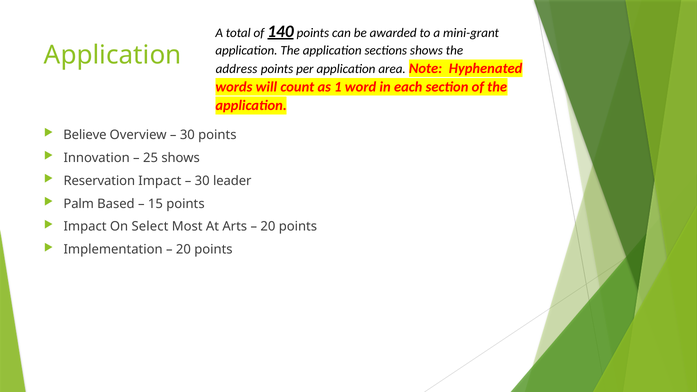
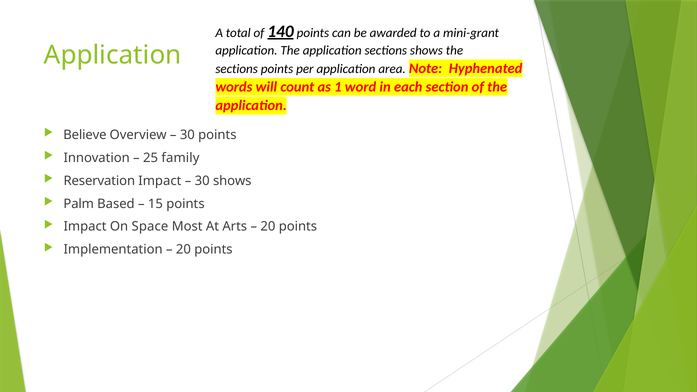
address: address -> sections (237, 69)
25 shows: shows -> family (180, 158)
30 leader: leader -> shows (232, 181)
Select: Select -> Space (150, 227)
